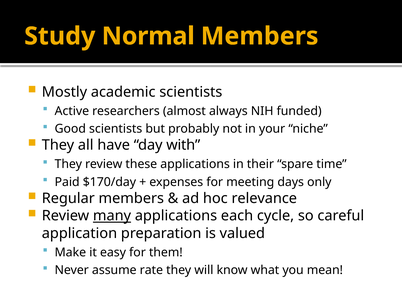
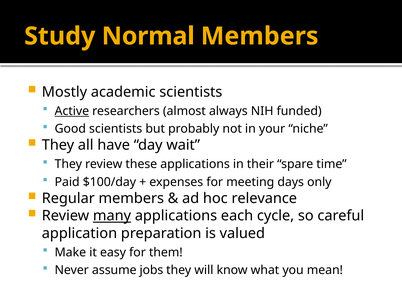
Active underline: none -> present (72, 111)
with: with -> wait (183, 145)
$170/day: $170/day -> $100/day (109, 182)
rate: rate -> jobs (151, 270)
